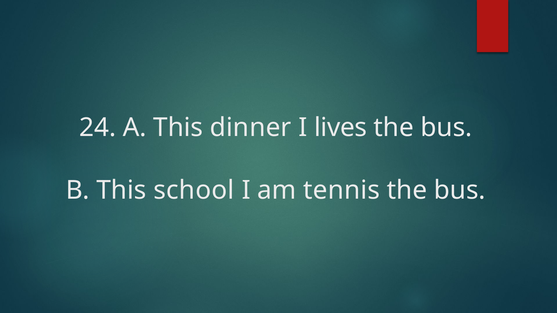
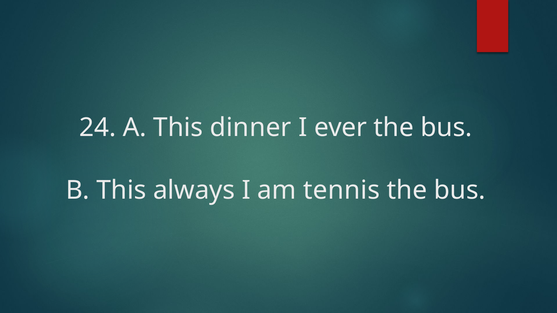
lives: lives -> ever (340, 128)
school: school -> always (194, 191)
